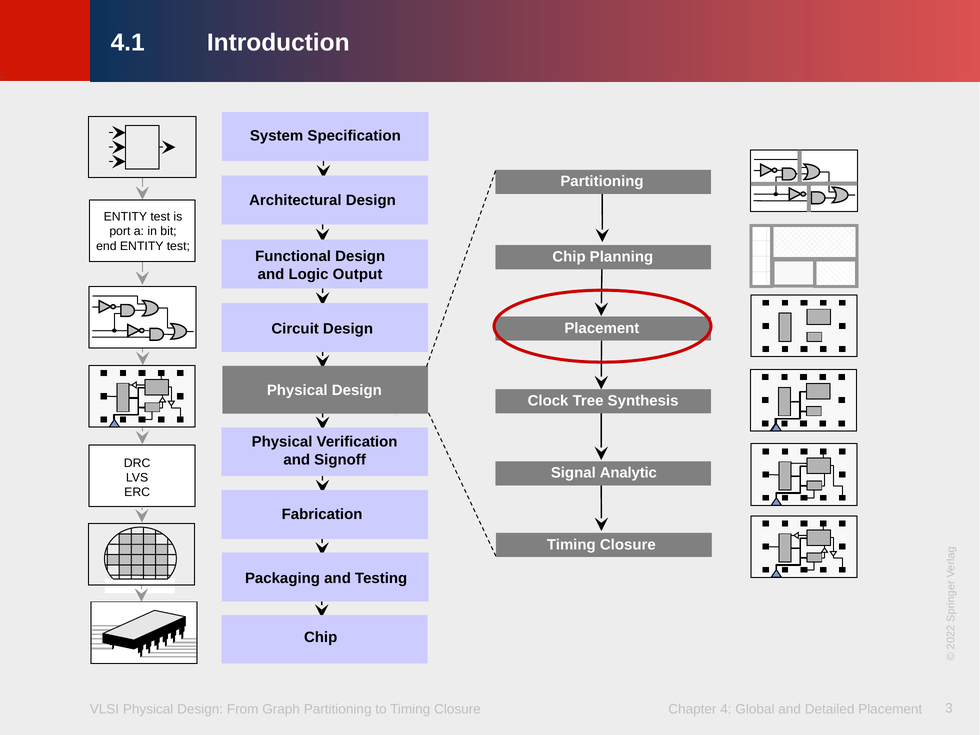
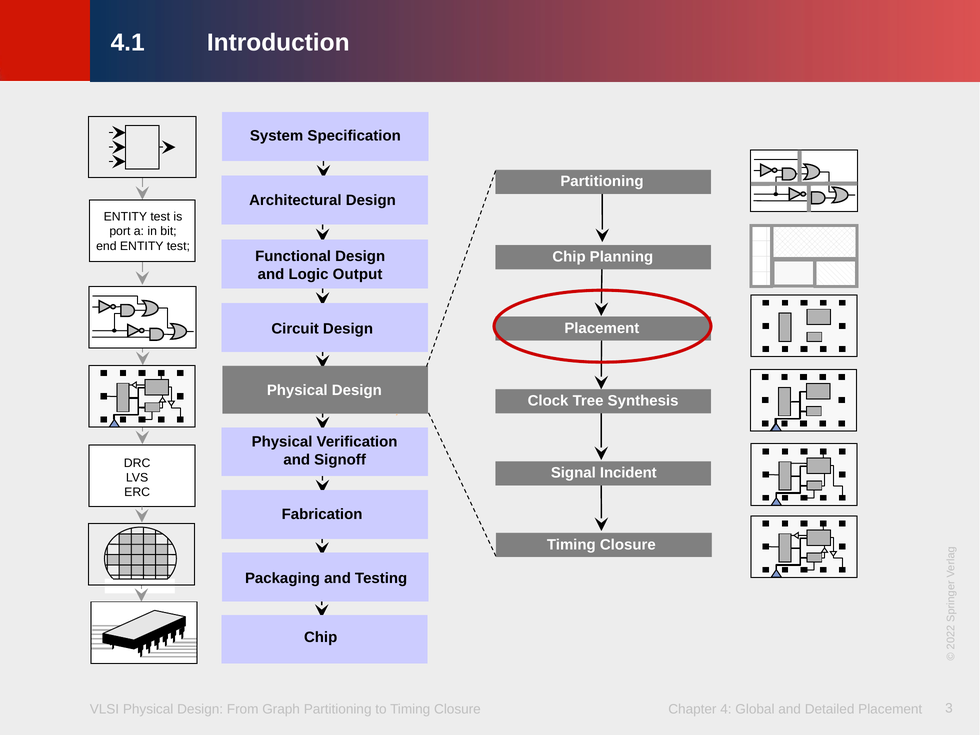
Analytic: Analytic -> Incident (628, 473)
